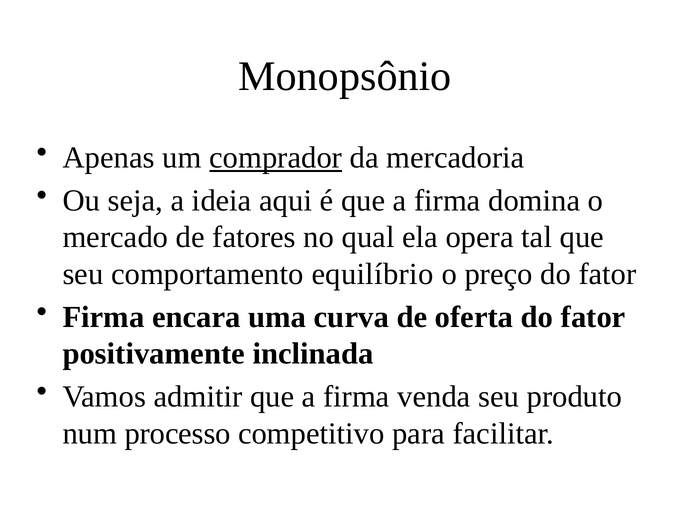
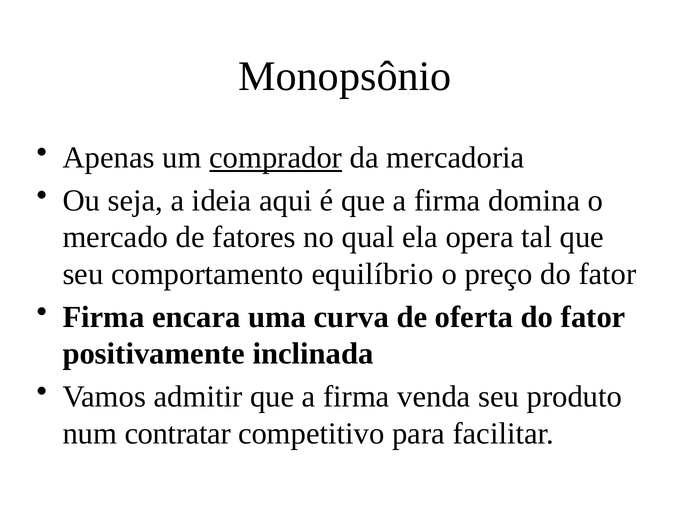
processo: processo -> contratar (178, 434)
